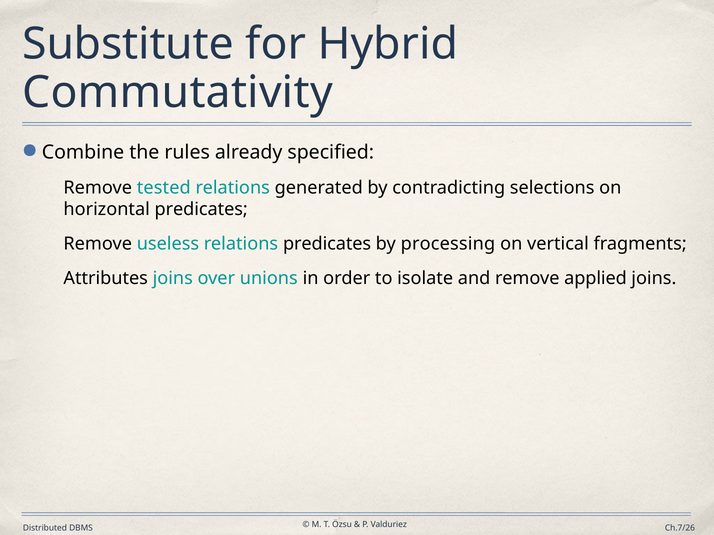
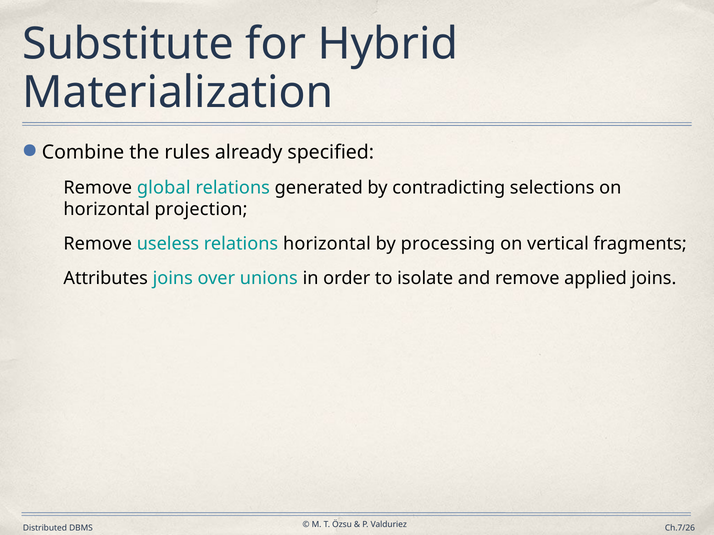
Commutativity: Commutativity -> Materialization (178, 92)
tested: tested -> global (164, 188)
horizontal predicates: predicates -> projection (201, 209)
relations predicates: predicates -> horizontal (327, 244)
